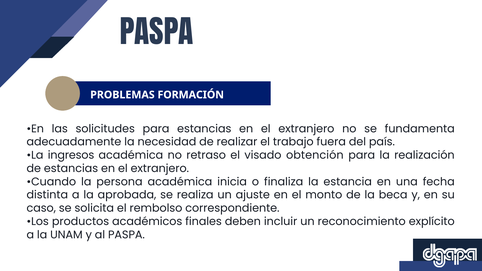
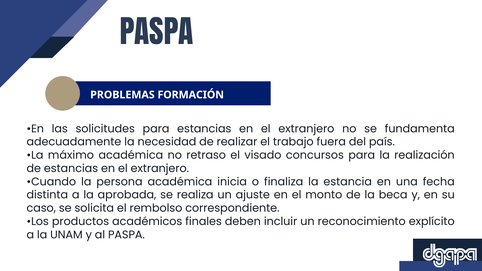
ingresos: ingresos -> máximo (71, 155)
obtención: obtención -> concursos (315, 155)
